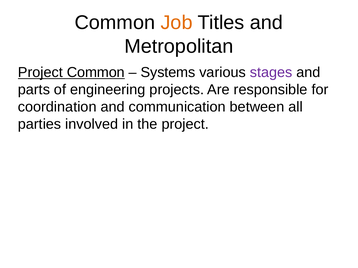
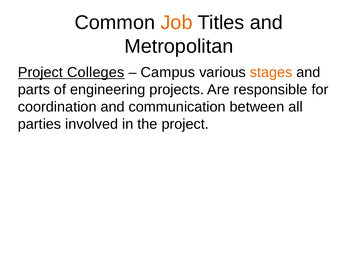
Project Common: Common -> Colleges (96, 72)
Systems: Systems -> Campus (168, 72)
stages colour: purple -> orange (271, 72)
